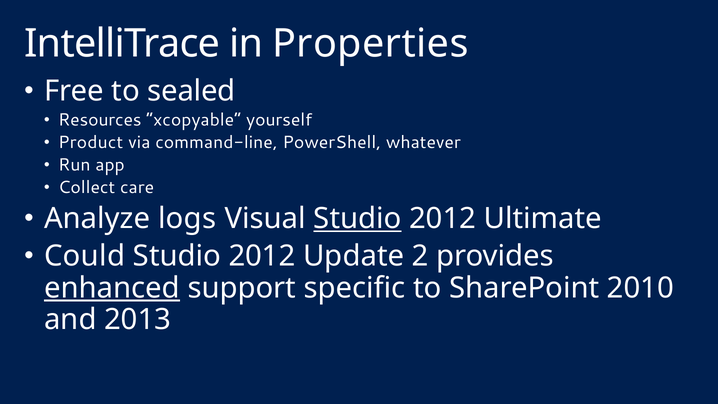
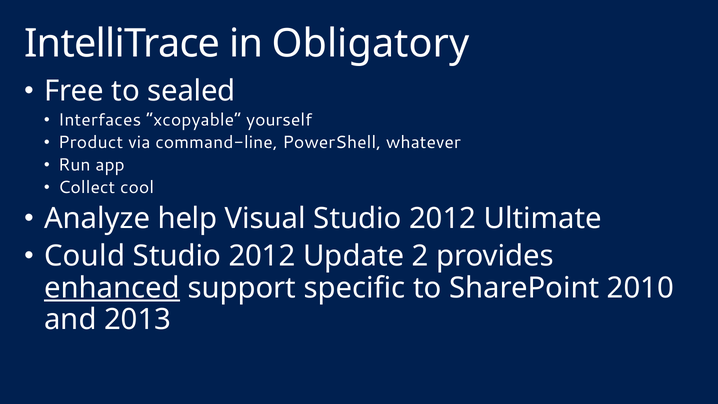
Properties: Properties -> Obligatory (371, 44)
Resources: Resources -> Interfaces (100, 120)
care: care -> cool (137, 188)
logs: logs -> help (187, 219)
Studio underline: present -> none (357, 219)
